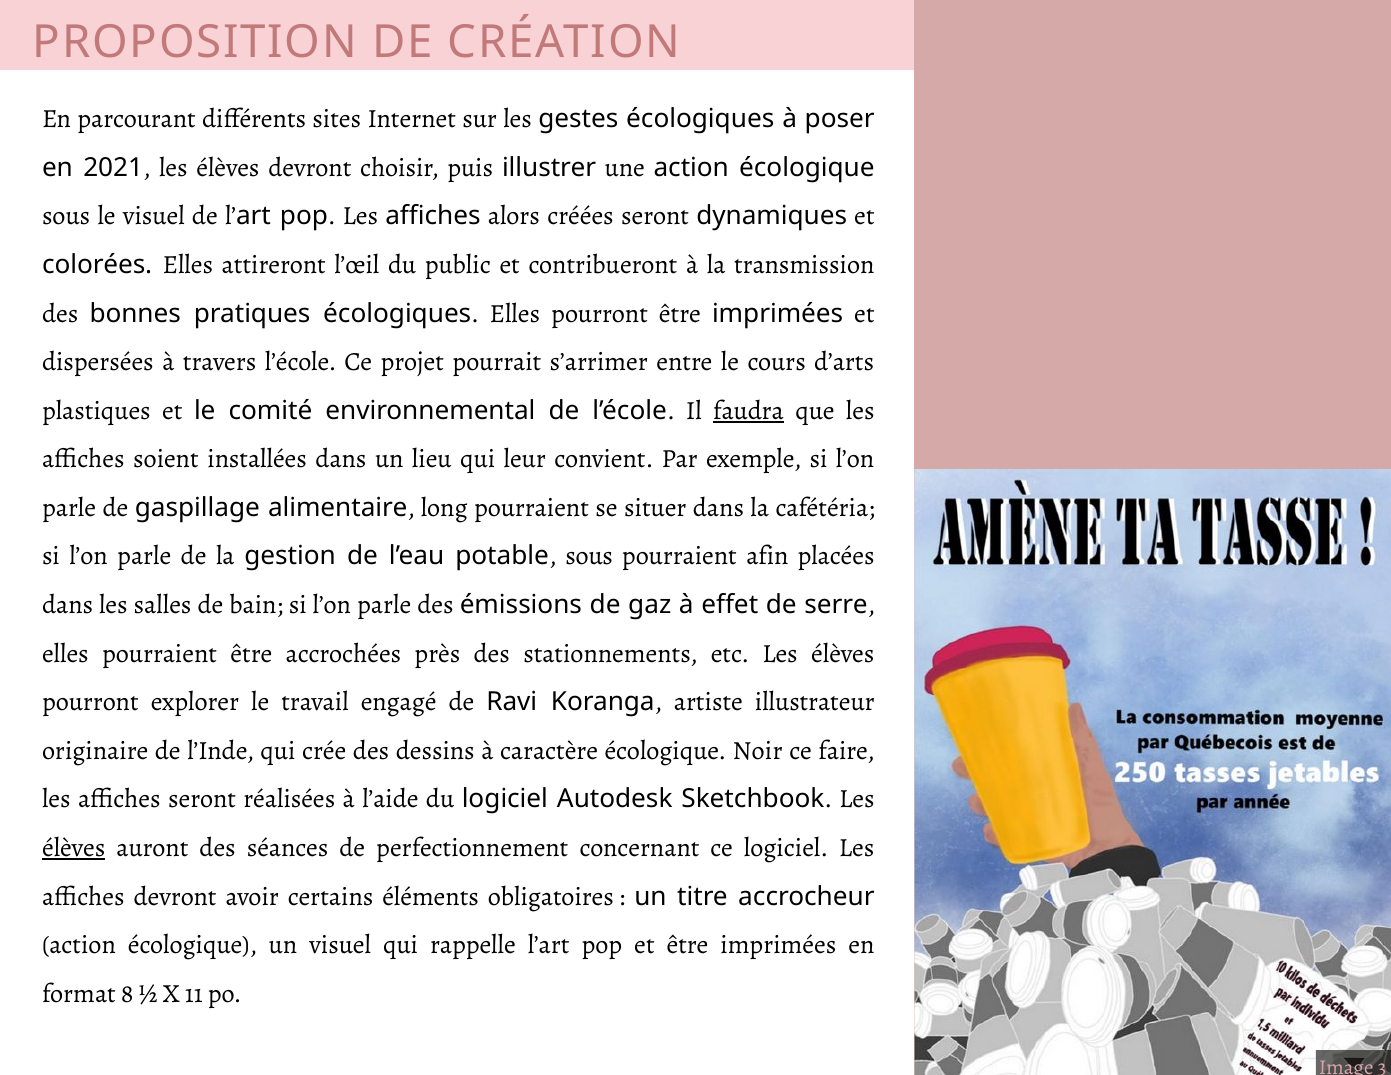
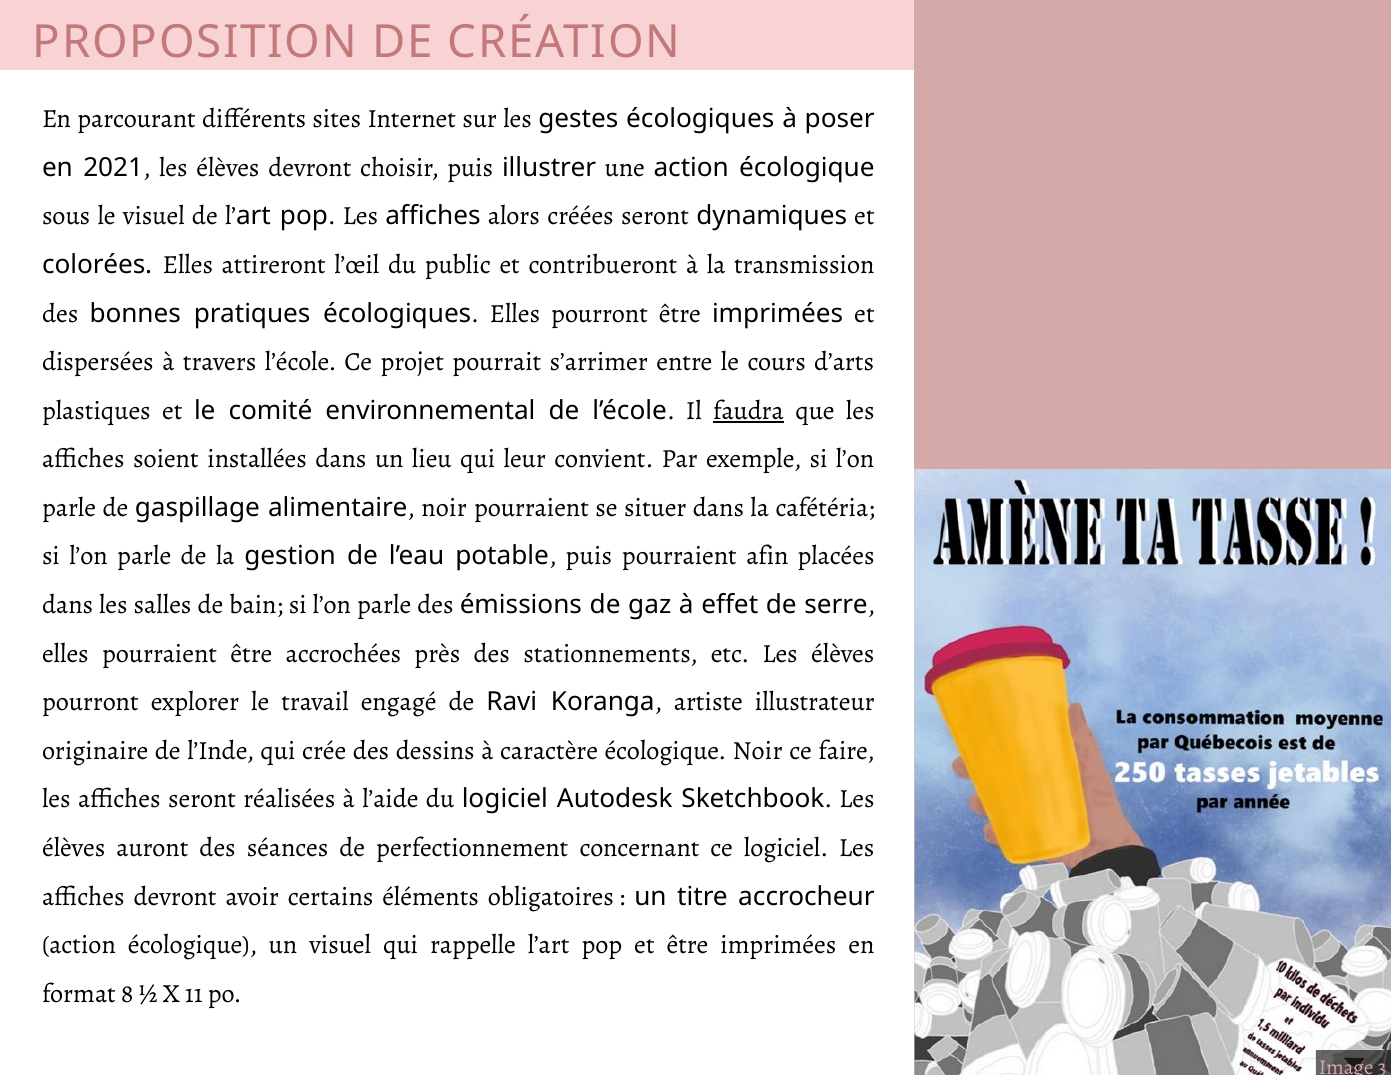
alimentaire long: long -> noir (444, 508)
potable sous: sous -> puis (589, 556)
élèves underline: present -> none (74, 848)
